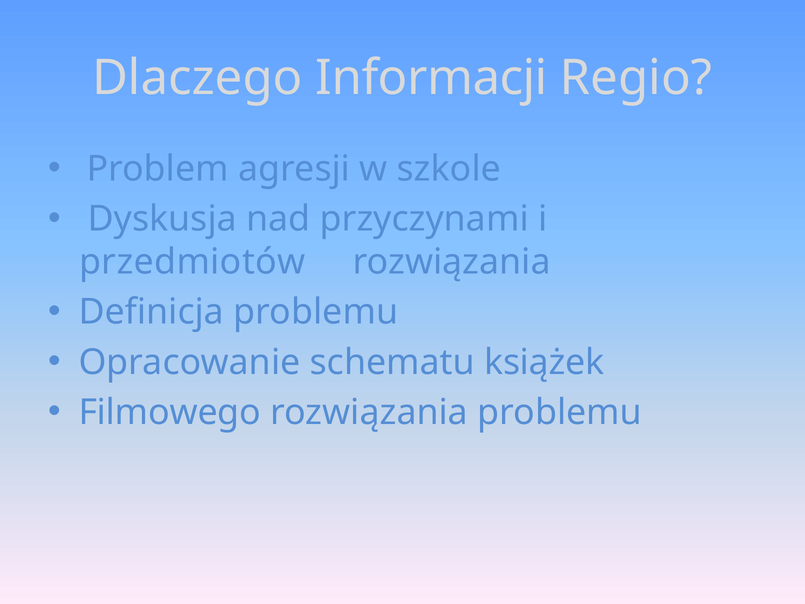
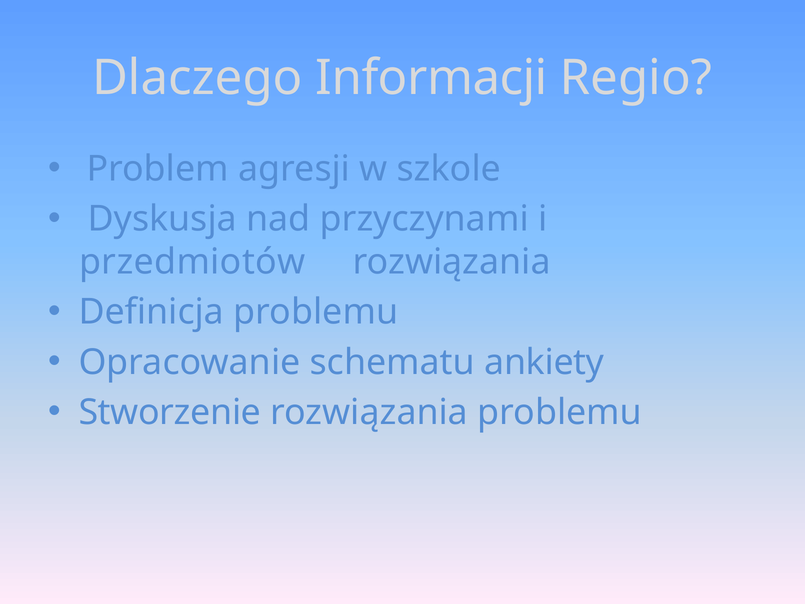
książek: książek -> ankiety (544, 362)
Filmowego: Filmowego -> Stworzenie (170, 412)
